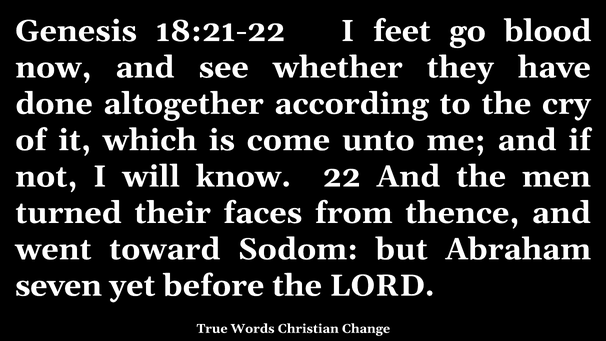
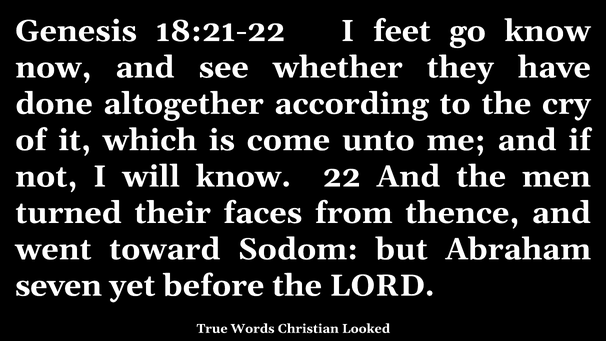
go blood: blood -> know (548, 31)
Change: Change -> Looked (366, 329)
